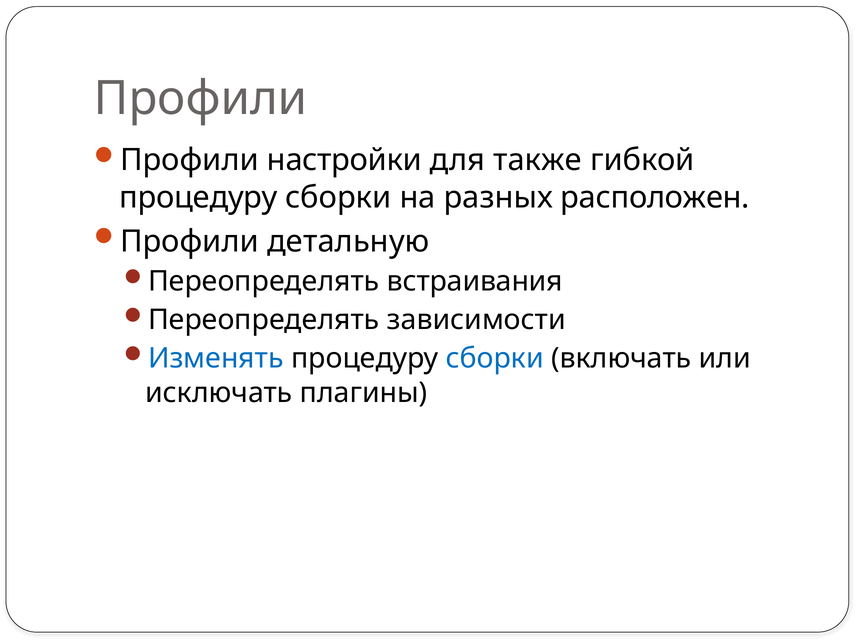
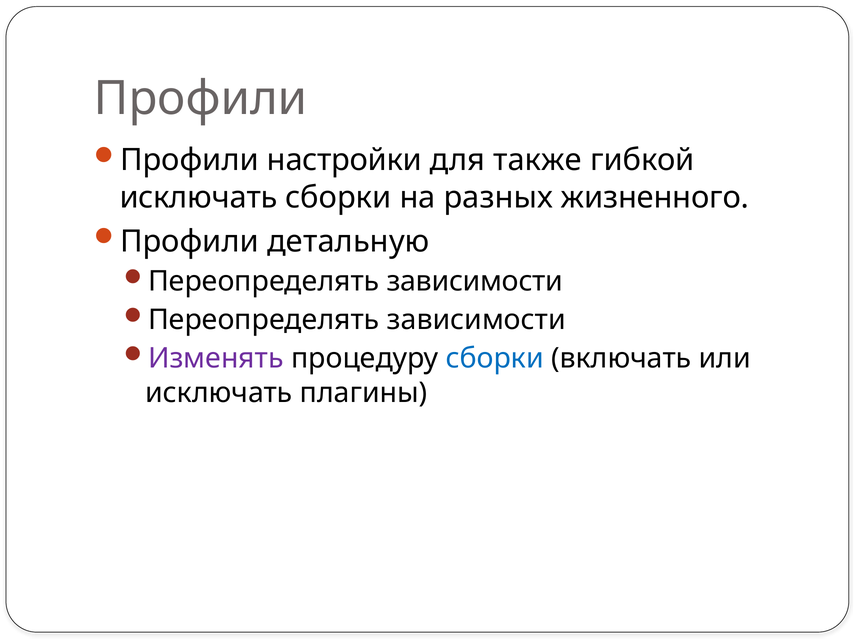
процедуру: процедуру -> исключать (198, 197)
расположен: расположен -> жизненного (655, 197)
встраивания: встраивания -> зависимости (475, 281)
Изменять colour: blue -> purple (216, 359)
